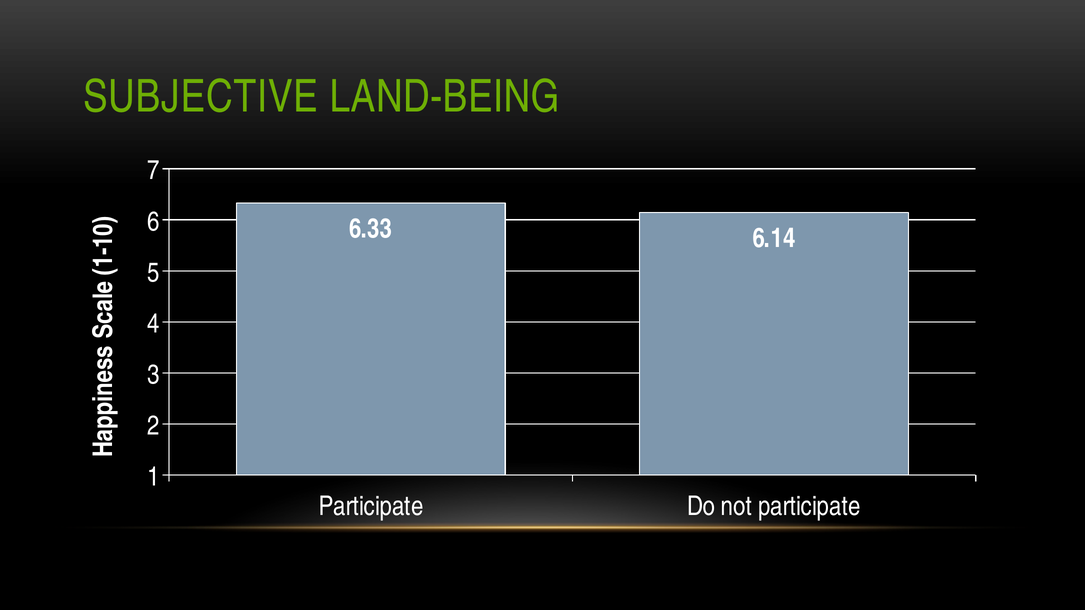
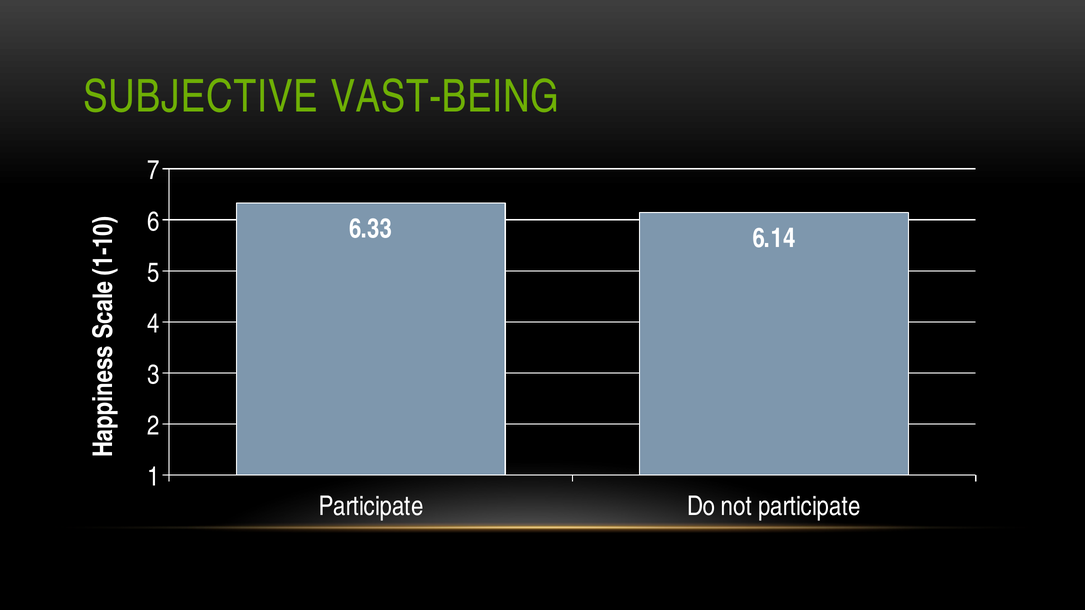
LAND-BEING: LAND-BEING -> VAST-BEING (445, 97)
